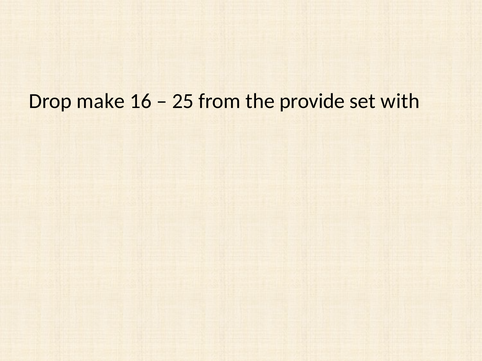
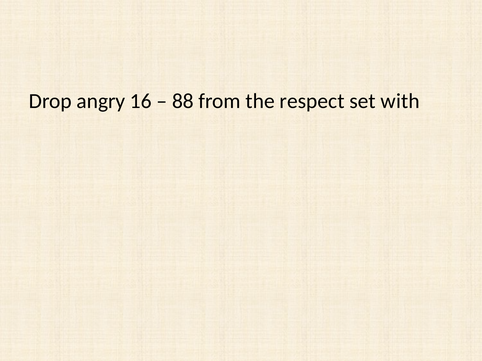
make: make -> angry (101, 101)
25: 25 -> 88 (183, 101)
provide: provide -> respect (312, 101)
